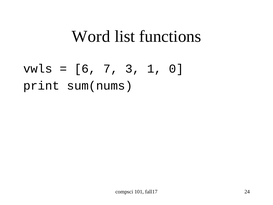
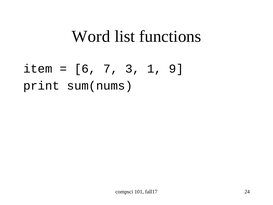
vwls: vwls -> item (38, 69)
0: 0 -> 9 (176, 69)
